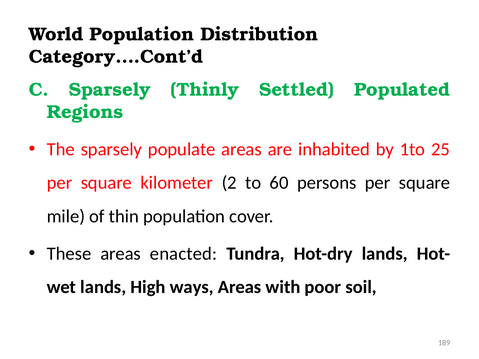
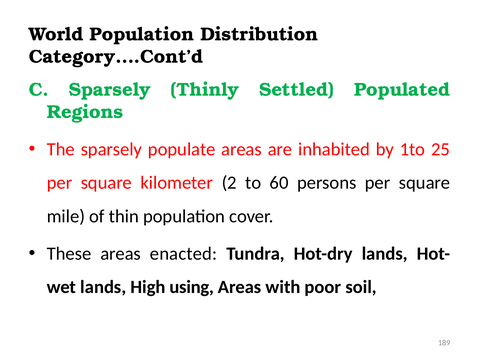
ways: ways -> using (192, 287)
